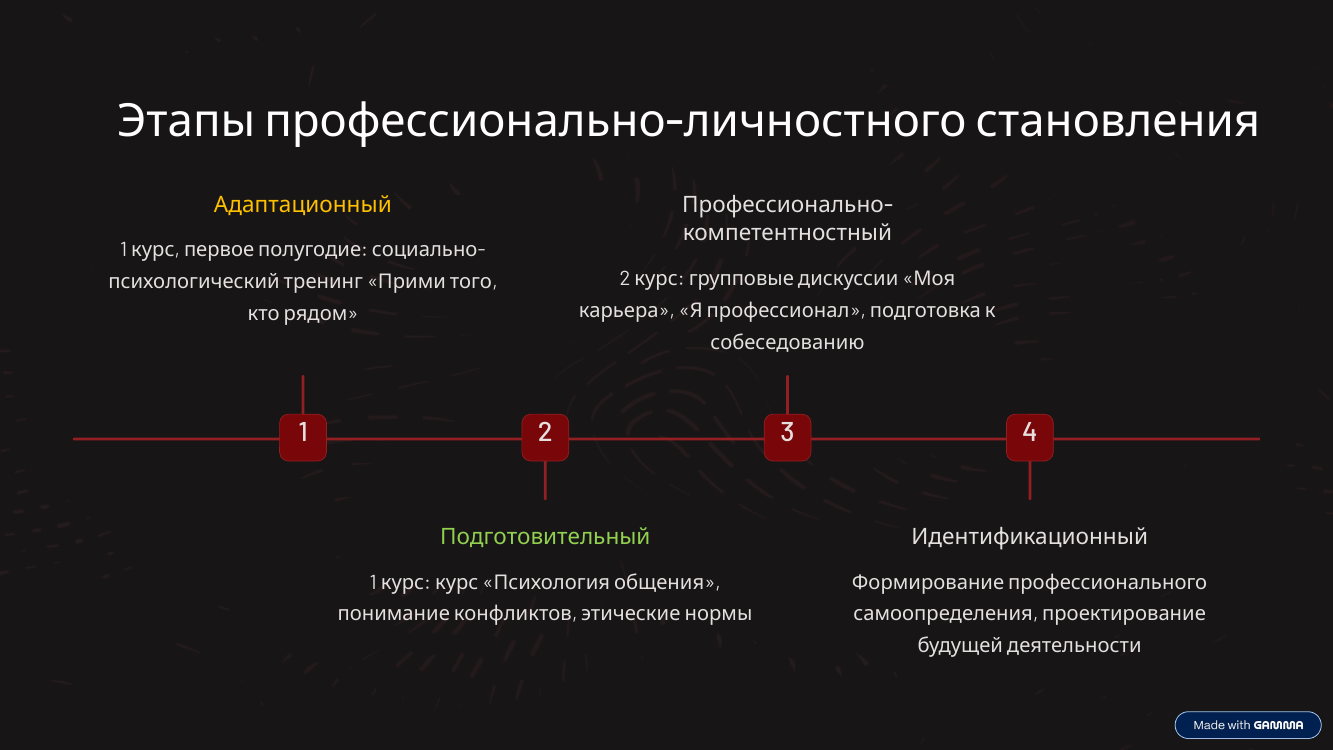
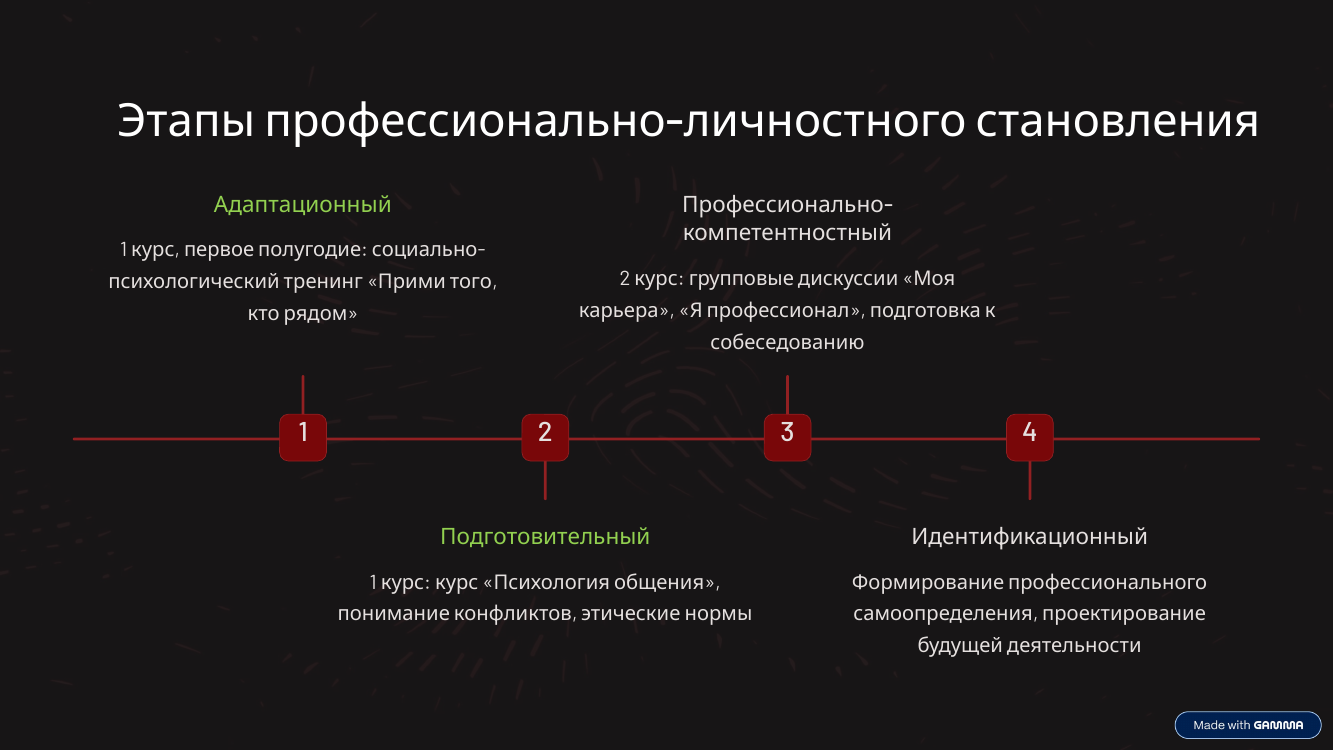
Адаптационный colour: yellow -> light green (303, 205)
